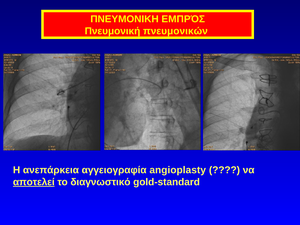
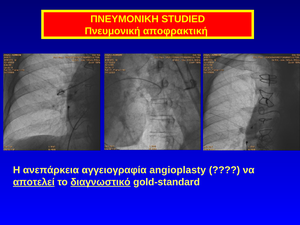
ΕΜΠΡΌΣ: ΕΜΠΡΌΣ -> STUDIED (183, 19)
πνευμονικών: πνευμονικών -> αποφρακτική (175, 31)
διαγνωστικό underline: none -> present (100, 182)
